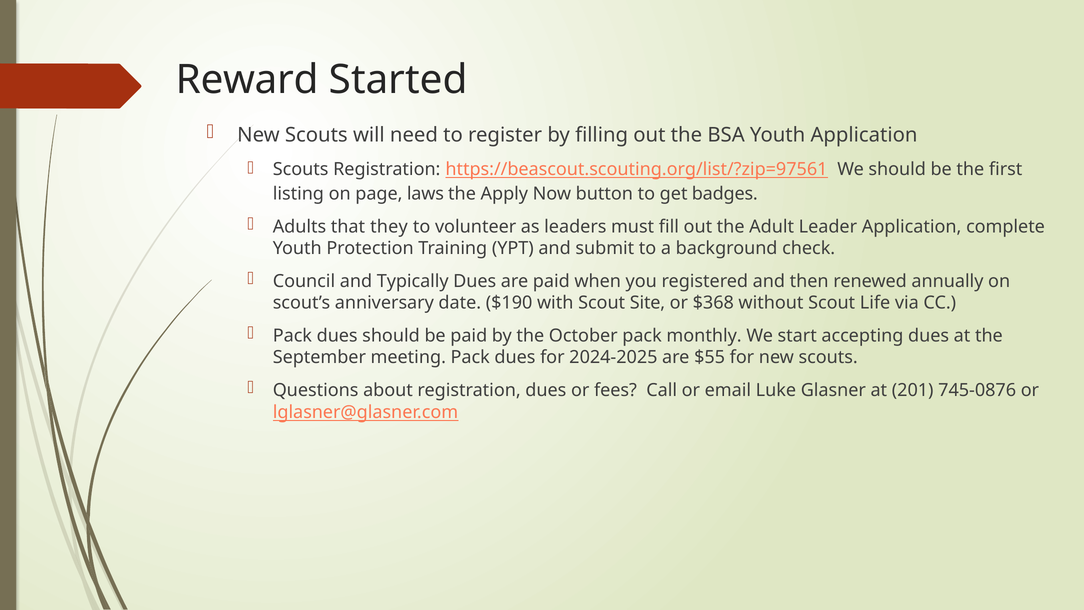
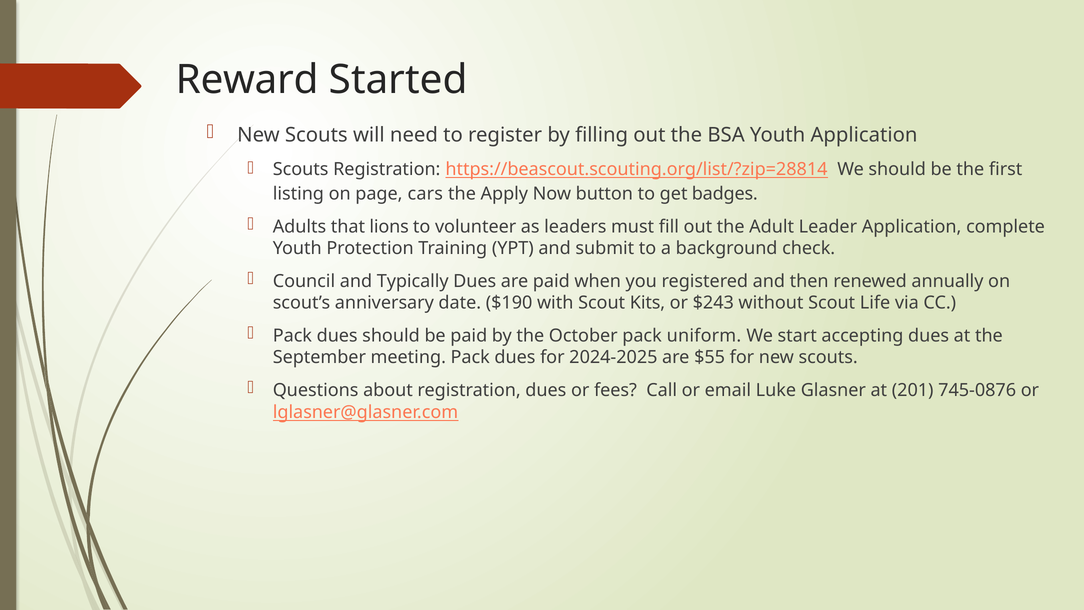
https://beascout.scouting.org/list/?zip=97561: https://beascout.scouting.org/list/?zip=97561 -> https://beascout.scouting.org/list/?zip=28814 (636, 169)
laws: laws -> cars (425, 194)
they: they -> lions (389, 227)
Site: Site -> Kits (647, 303)
$368: $368 -> $243 (713, 303)
monthly: monthly -> uniform (704, 336)
